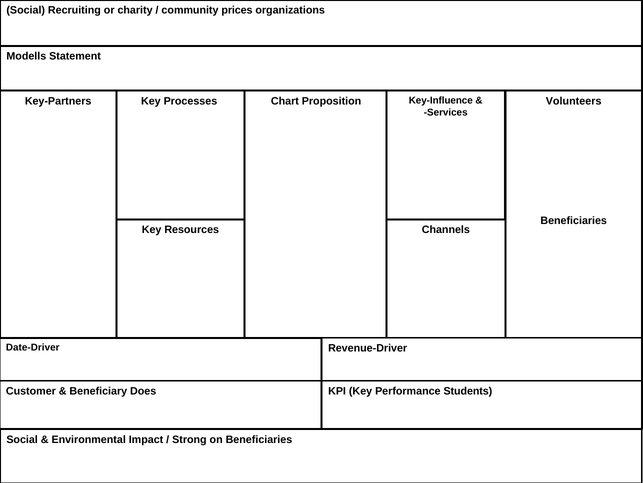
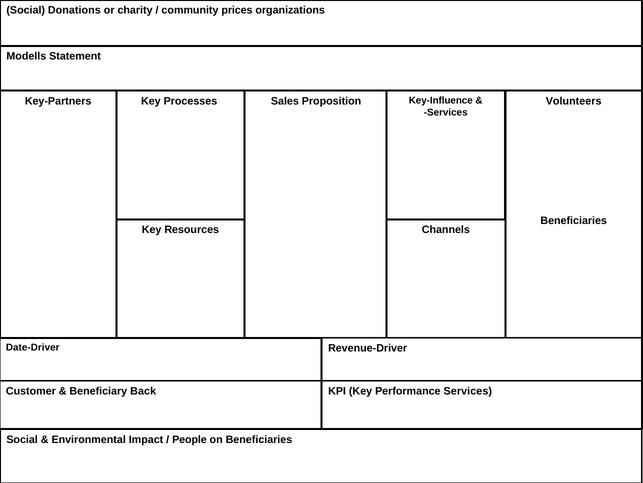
Recruiting: Recruiting -> Donations (74, 10)
Chart: Chart -> Sales (285, 101)
Does: Does -> Back (143, 391)
Performance Students: Students -> Services (468, 391)
Strong: Strong -> People (189, 439)
